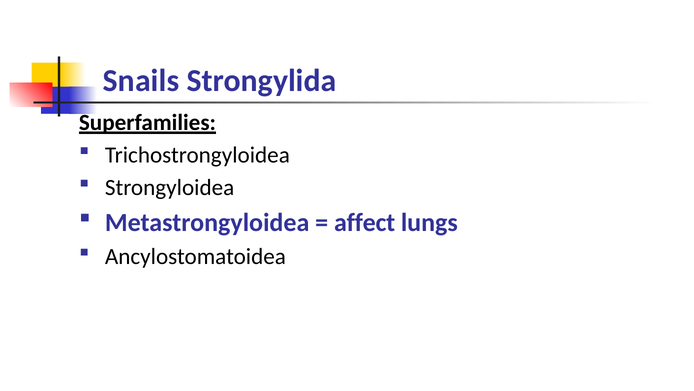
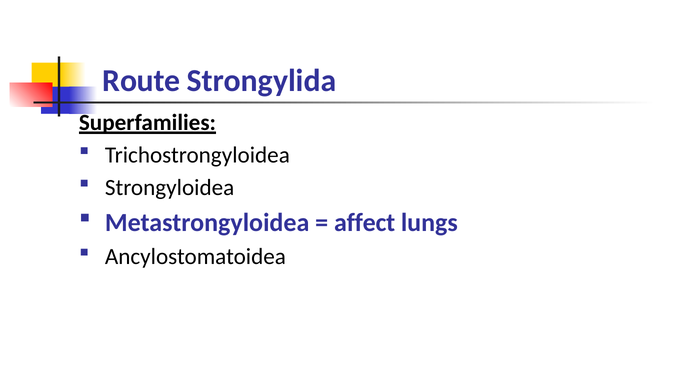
Snails: Snails -> Route (141, 81)
